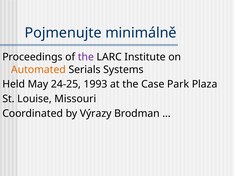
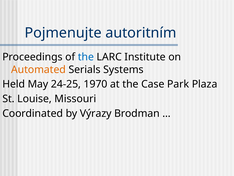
minimálně: minimálně -> autoritním (141, 33)
the colour: purple -> blue (86, 57)
1993: 1993 -> 1970 (96, 84)
